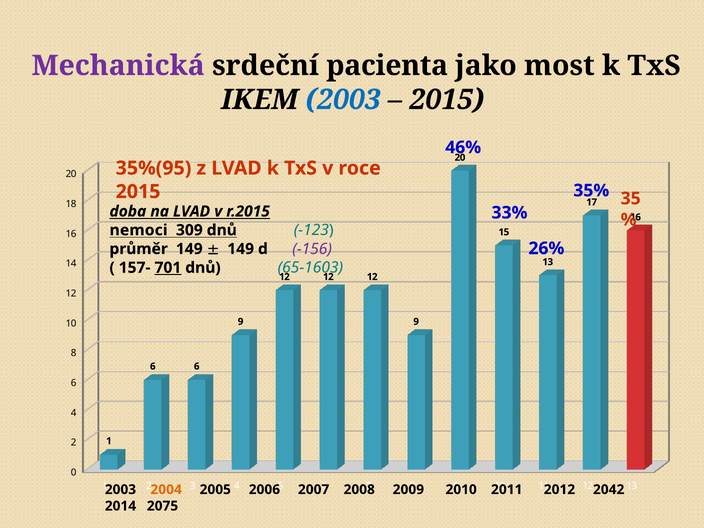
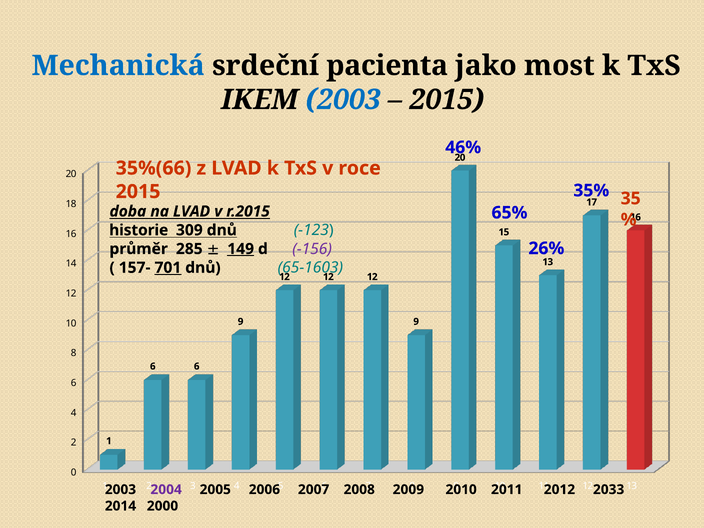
Mechanická colour: purple -> blue (118, 66)
35%(95: 35%(95 -> 35%(66 (154, 168)
33%: 33% -> 65% (509, 213)
nemoci: nemoci -> historie (139, 230)
průměr 149: 149 -> 285 (189, 249)
149 underline: none -> present (241, 249)
2004 colour: orange -> purple (166, 490)
2042: 2042 -> 2033 (609, 490)
2075: 2075 -> 2000 (162, 506)
